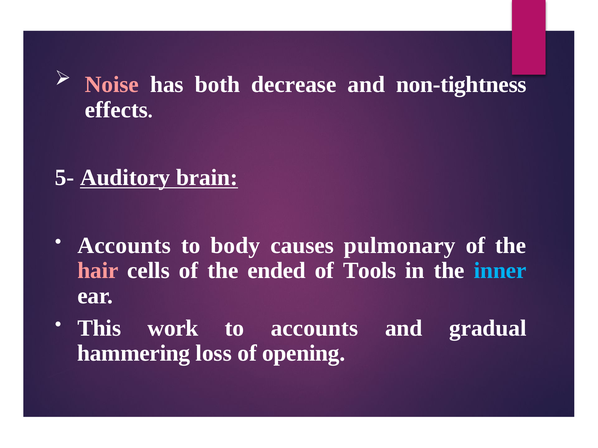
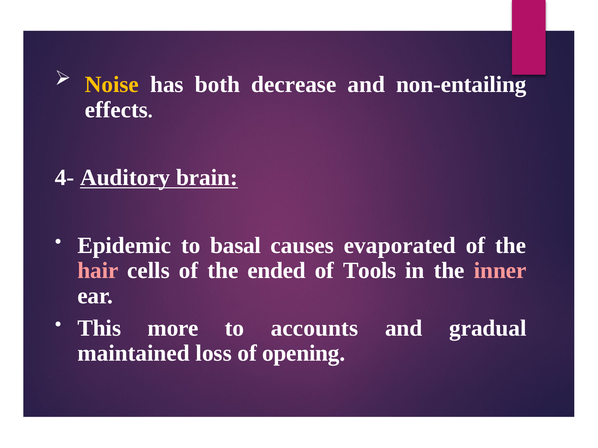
Noise colour: pink -> yellow (112, 85)
non-tightness: non-tightness -> non-entailing (461, 85)
5-: 5- -> 4- (65, 178)
Accounts: Accounts -> Epidemic (124, 246)
body: body -> basal (236, 246)
pulmonary: pulmonary -> evaporated (400, 246)
inner colour: light blue -> pink (500, 271)
work: work -> more (173, 329)
hammering: hammering -> maintained (134, 354)
